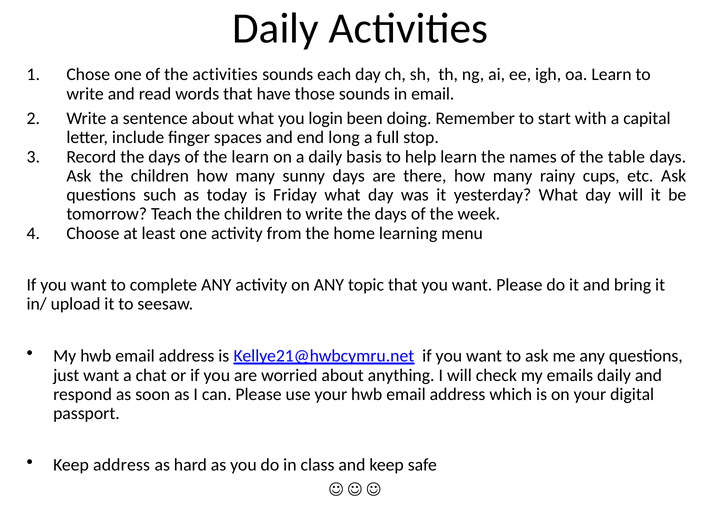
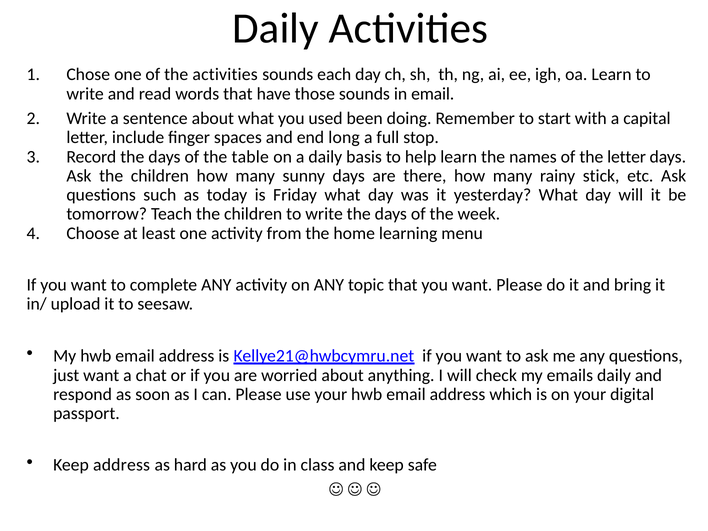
login: login -> used (326, 119)
the learn: learn -> table (250, 157)
the table: table -> letter (627, 157)
cups: cups -> stick (601, 176)
